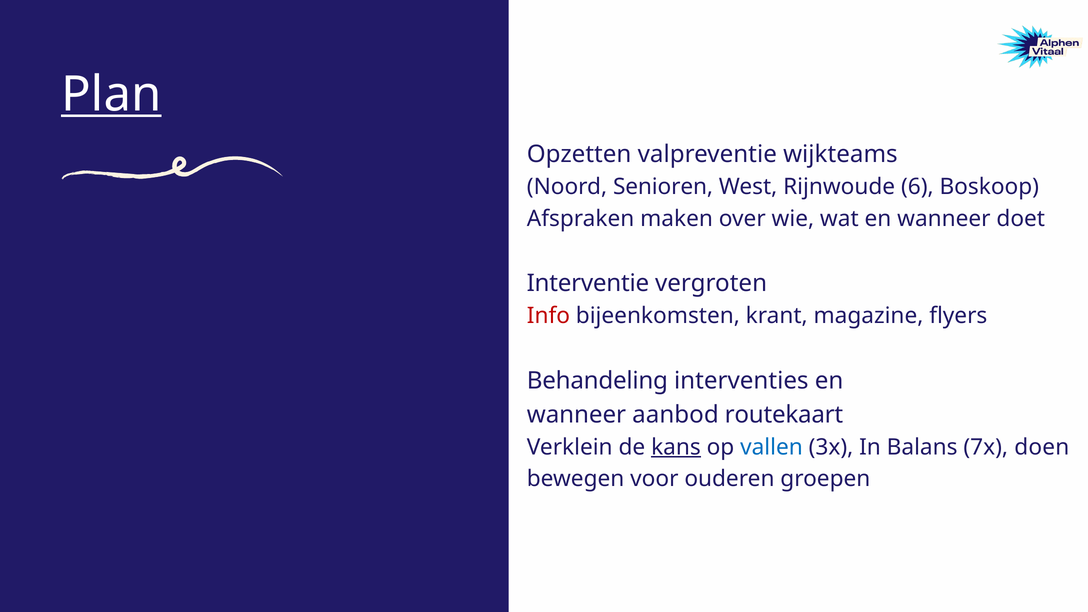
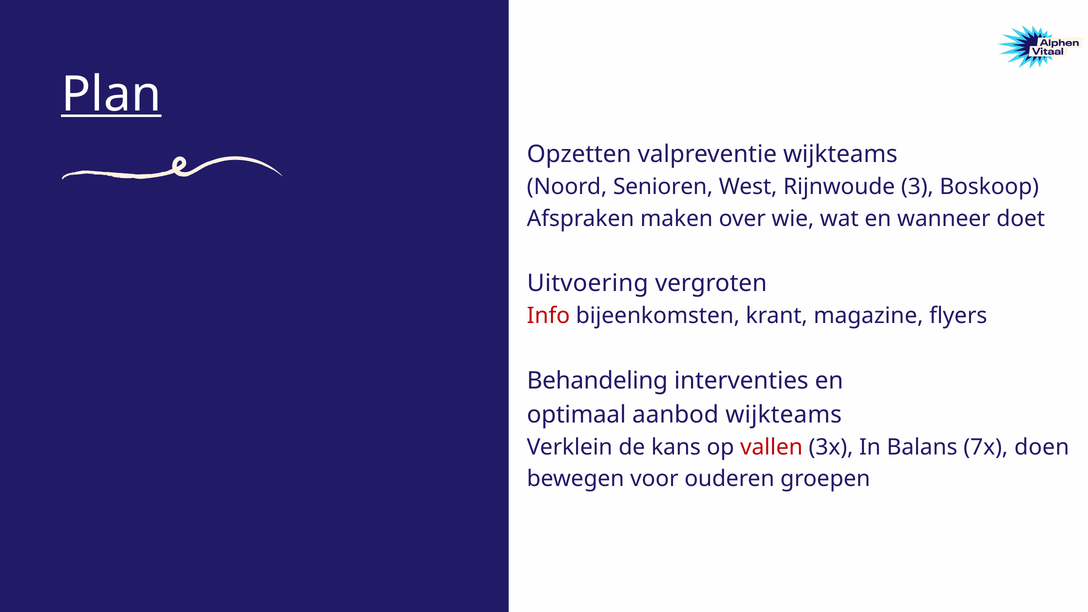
6: 6 -> 3 (917, 187)
Interventie: Interventie -> Uitvoering (588, 283)
wanneer: wanneer -> optimaal (576, 415)
aanbod routekaart: routekaart -> wijkteams (784, 415)
kans underline: present -> none (676, 447)
vallen colour: blue -> red (771, 447)
